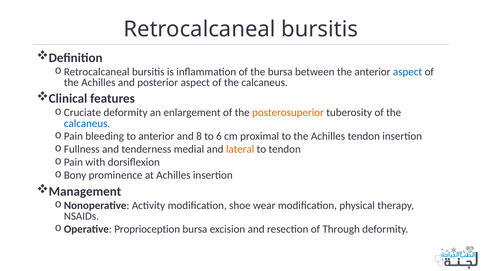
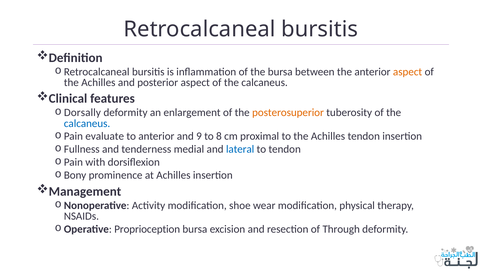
aspect colour: blue -> orange (408, 72)
Cruciate: Cruciate -> Dorsally (82, 113)
bleeding: bleeding -> evaluate (105, 136)
8: 8 -> 9 (199, 136)
6: 6 -> 8 (219, 136)
lateral colour: orange -> blue (240, 149)
